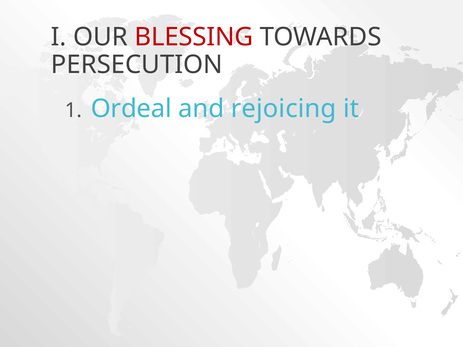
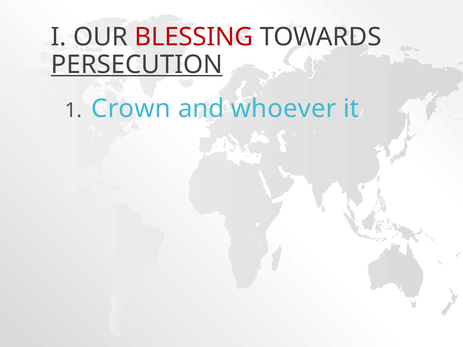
PERSECUTION underline: none -> present (137, 65)
Ordeal: Ordeal -> Crown (131, 109)
rejoicing: rejoicing -> whoever (284, 109)
